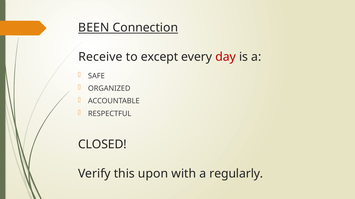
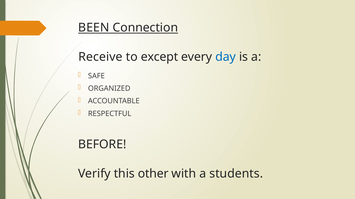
day colour: red -> blue (226, 57)
CLOSED: CLOSED -> BEFORE (102, 145)
upon: upon -> other (153, 174)
regularly: regularly -> students (236, 174)
